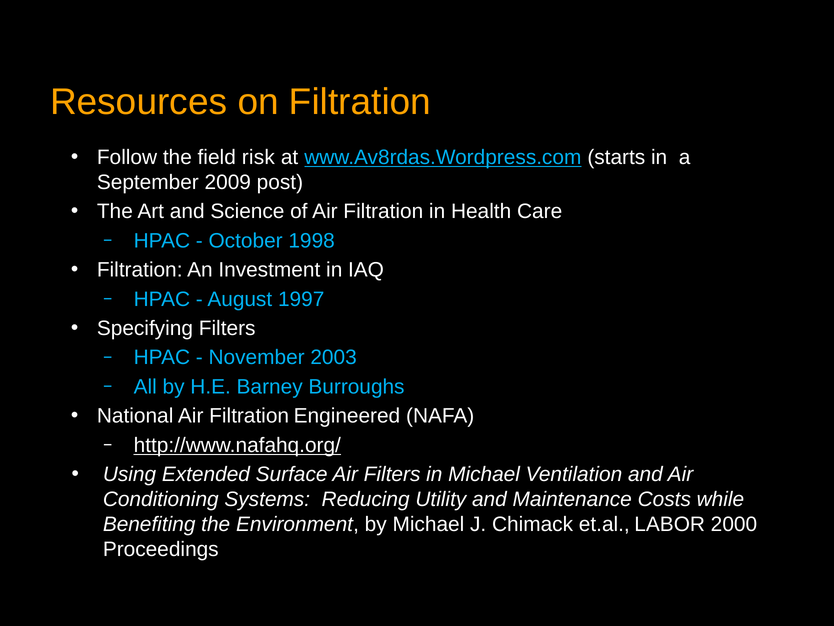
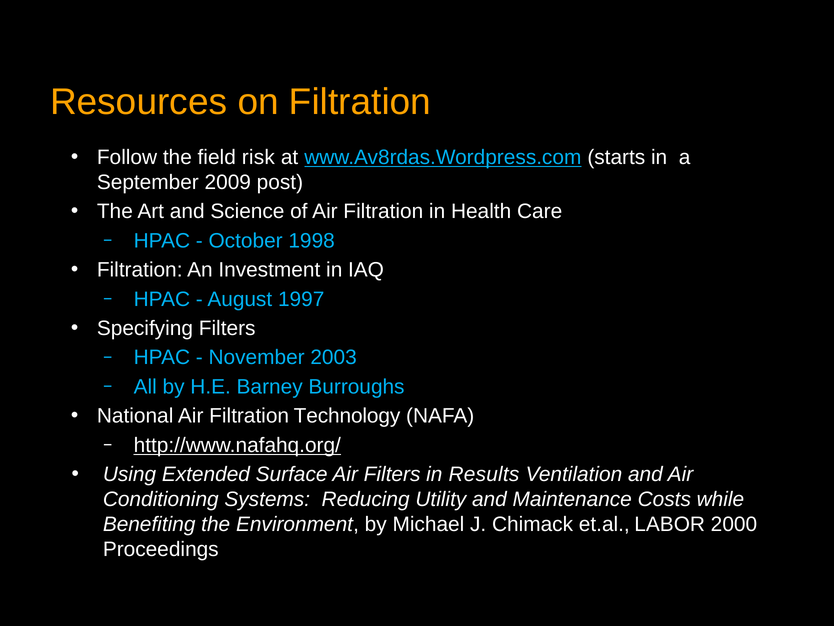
Engineered: Engineered -> Technology (347, 416)
in Michael: Michael -> Results (484, 474)
